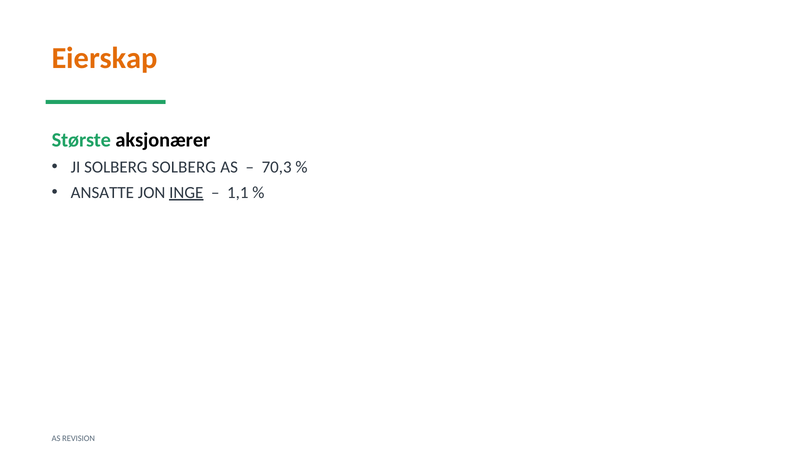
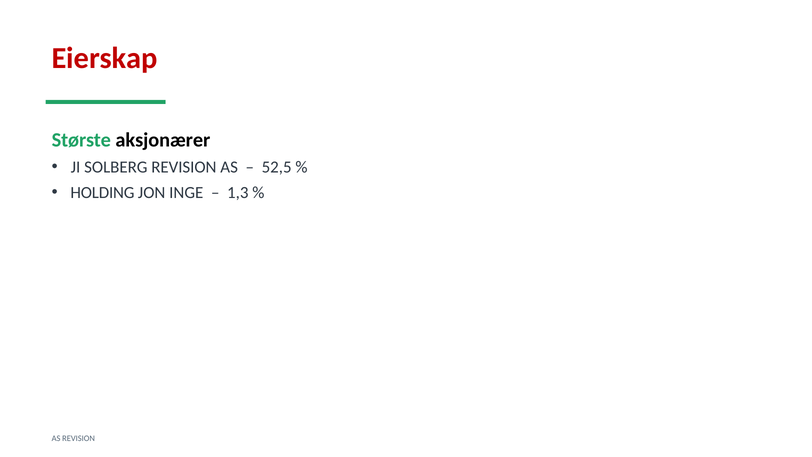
Eierskap colour: orange -> red (105, 58)
SOLBERG SOLBERG: SOLBERG -> REVISION (184, 167)
70,3: 70,3 -> 52,5 (277, 167)
ANSATTE: ANSATTE -> HOLDING (102, 192)
INGE underline: present -> none (186, 192)
1,1: 1,1 -> 1,3 (238, 192)
